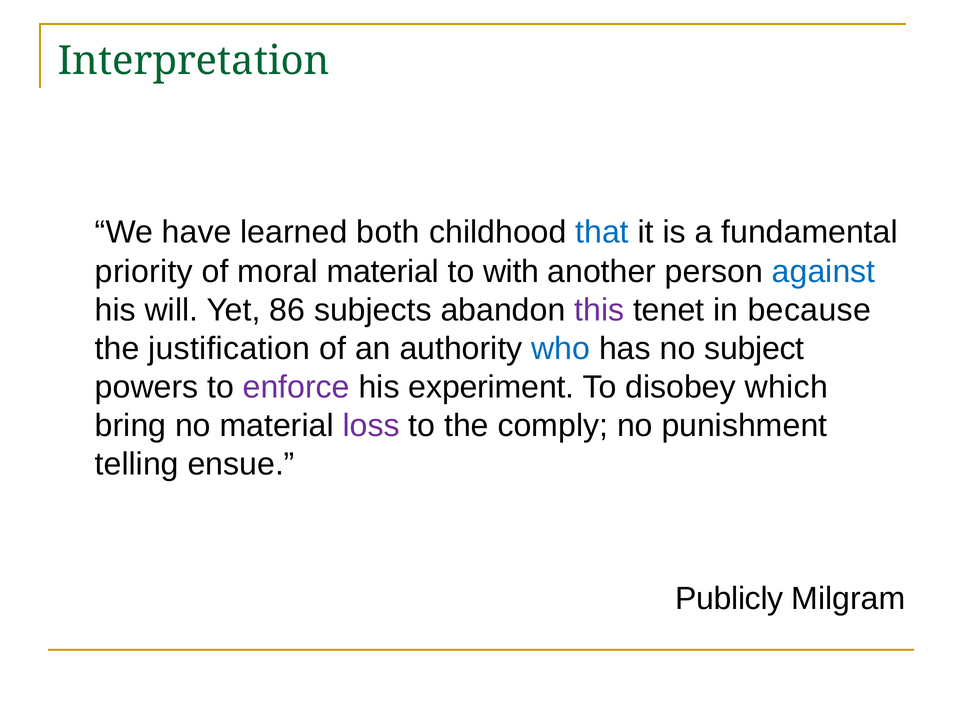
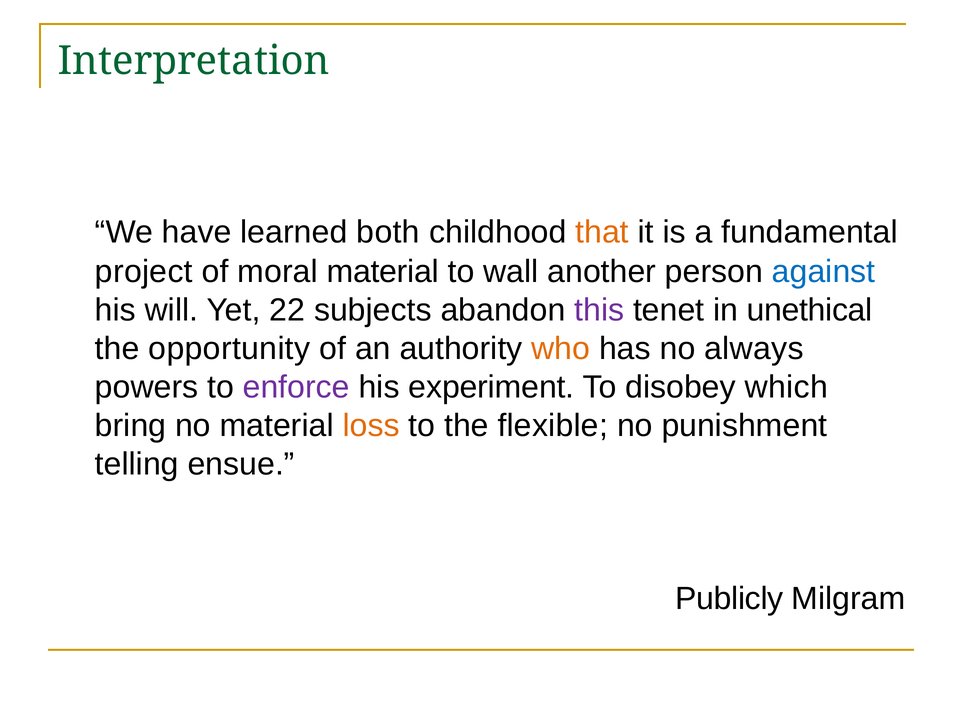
that colour: blue -> orange (602, 232)
priority: priority -> project (144, 271)
with: with -> wall (511, 271)
86: 86 -> 22 (287, 310)
because: because -> unethical (810, 310)
justification: justification -> opportunity (229, 348)
who colour: blue -> orange (561, 348)
subject: subject -> always (754, 348)
loss colour: purple -> orange (371, 425)
comply: comply -> flexible (553, 425)
